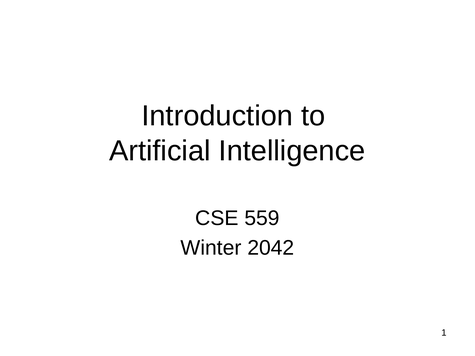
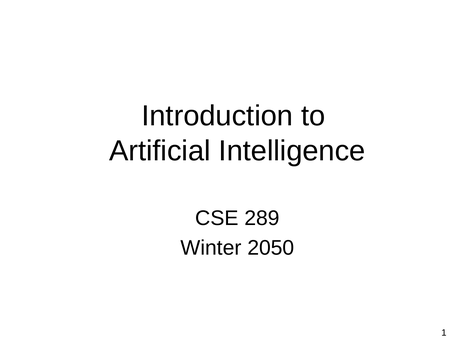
559: 559 -> 289 (262, 218)
2042: 2042 -> 2050 (271, 248)
